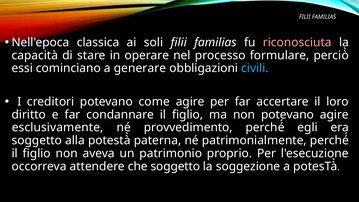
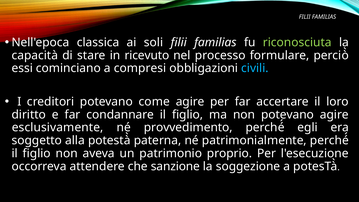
riconosciuta colour: pink -> light green (297, 42)
operare: operare -> ricevuto (147, 55)
generare: generare -> compresi (140, 68)
che soggetto: soggetto -> sanzione (175, 166)
